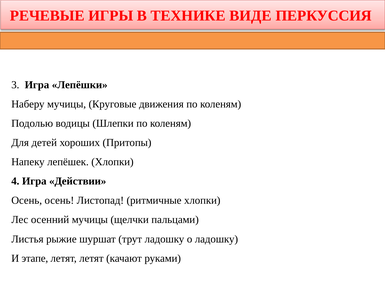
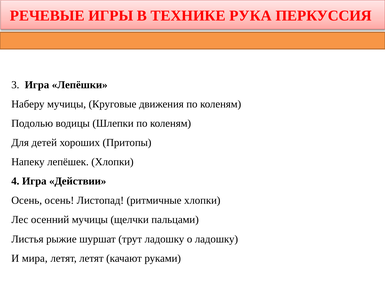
ВИДЕ: ВИДЕ -> РУКА (250, 16)
этапе: этапе -> мира (35, 258)
